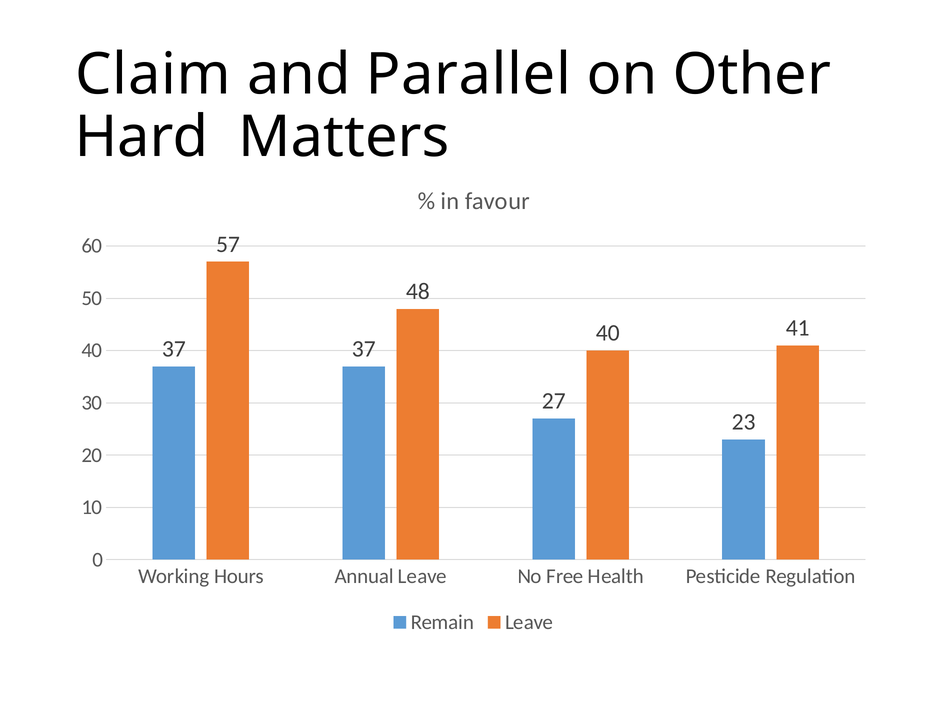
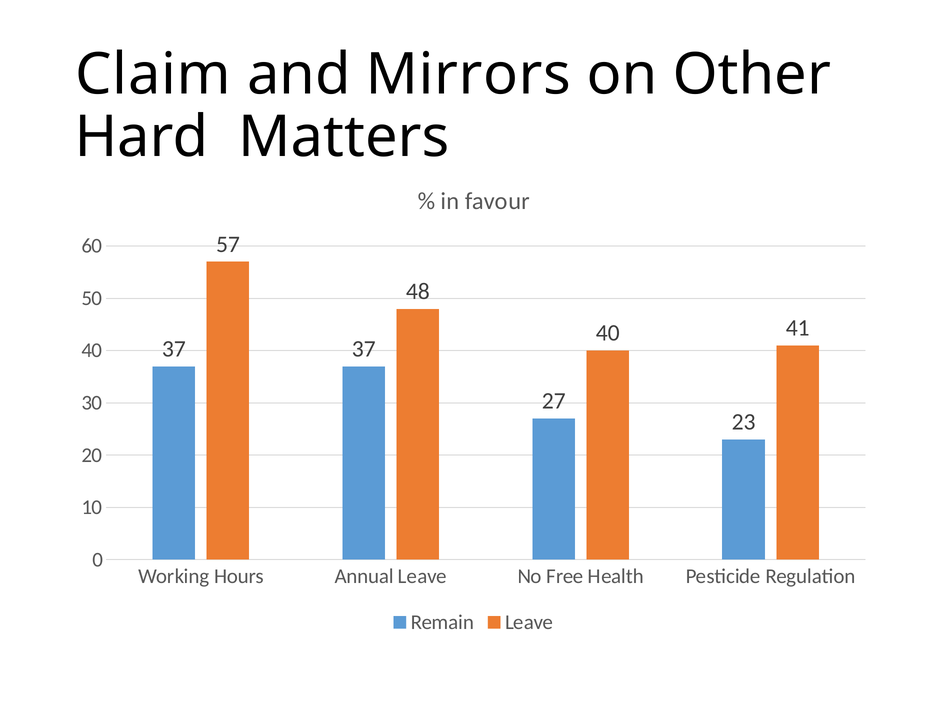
Parallel: Parallel -> Mirrors (468, 75)
